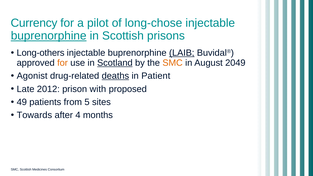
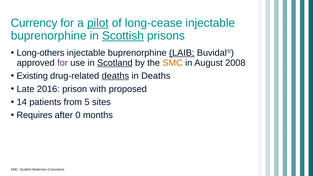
pilot underline: none -> present (98, 23)
long-chose: long-chose -> long-cease (154, 23)
buprenorphine underline: present -> none (49, 36)
Scottish underline: none -> present (123, 36)
for colour: orange -> purple (63, 63)
2049: 2049 -> 2008 (235, 63)
Agonist: Agonist -> Existing (32, 76)
in Patient: Patient -> Deaths (156, 76)
2012: 2012 -> 2016 (48, 89)
49: 49 -> 14 (22, 102)
Towards: Towards -> Requires (34, 115)
4: 4 -> 0 (78, 115)
